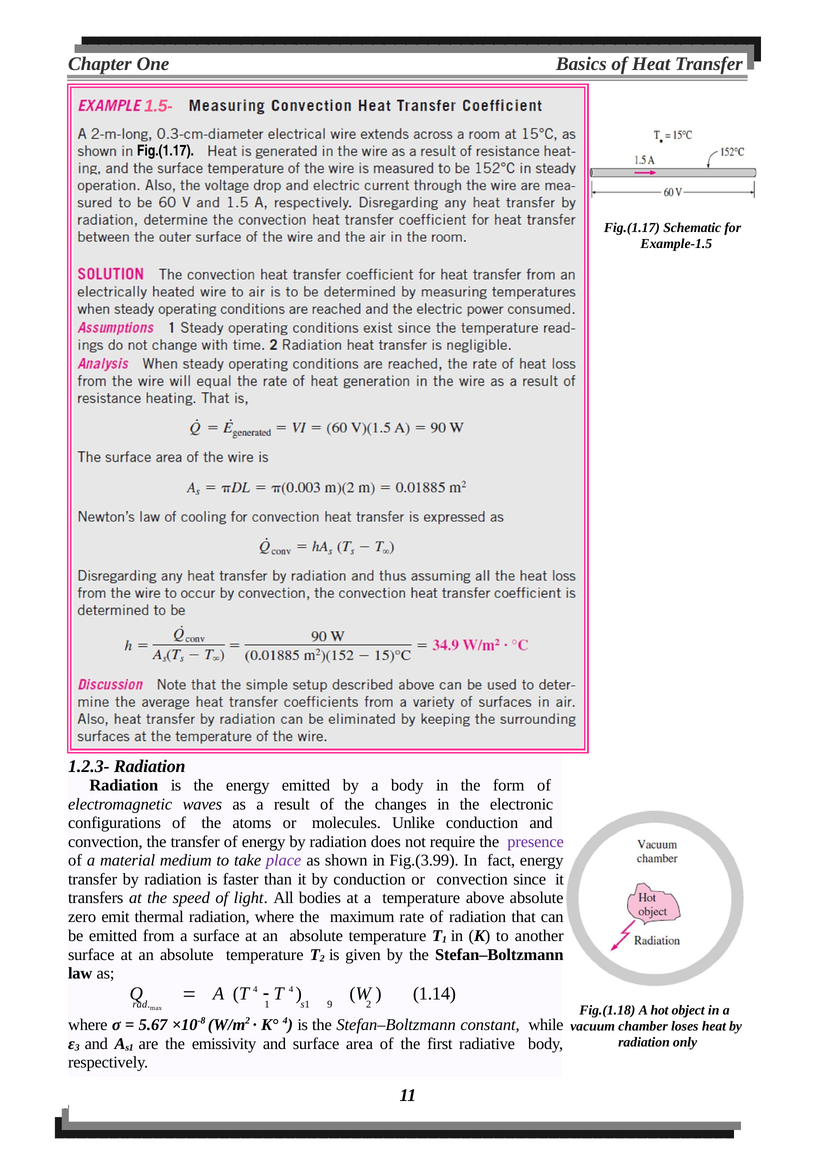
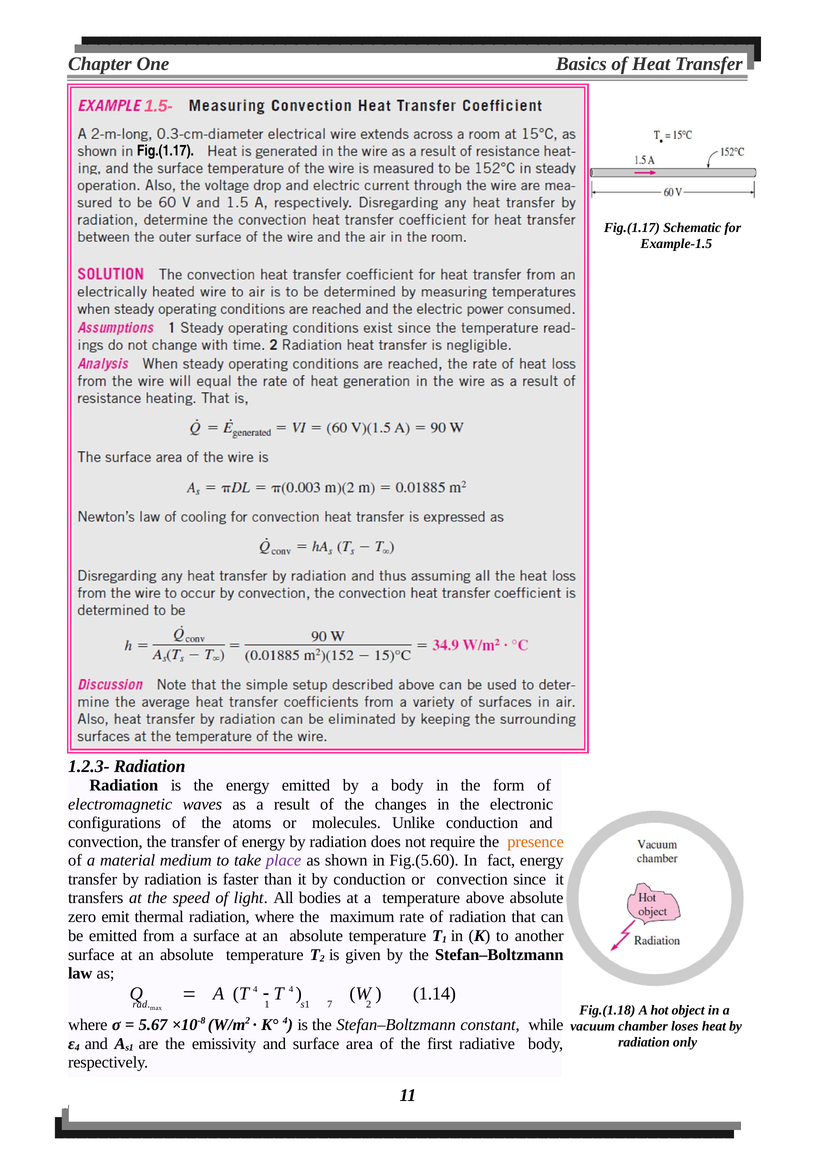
presence colour: purple -> orange (536, 842)
Fig.(3.99: Fig.(3.99 -> Fig.(5.60 (424, 861)
9: 9 -> 7 (330, 1005)
3: 3 -> 4 (77, 1048)
